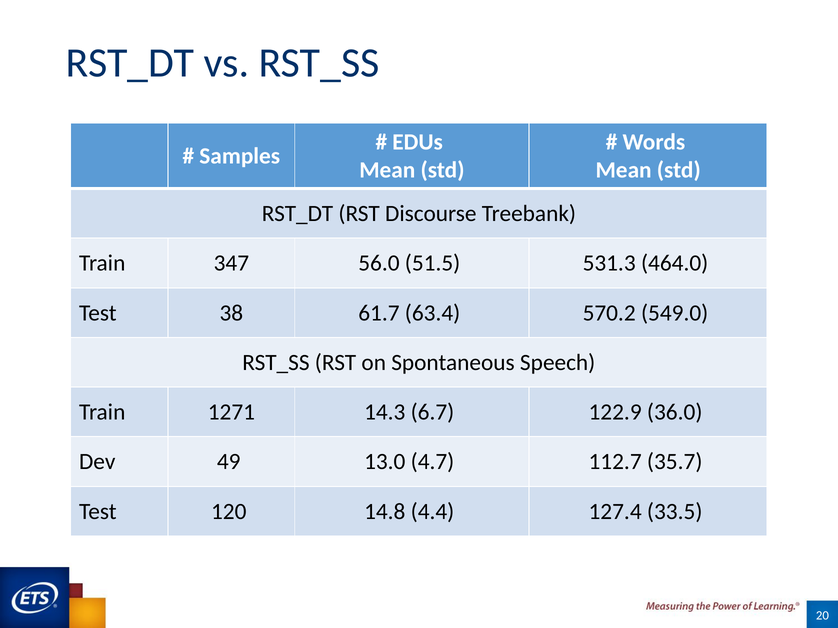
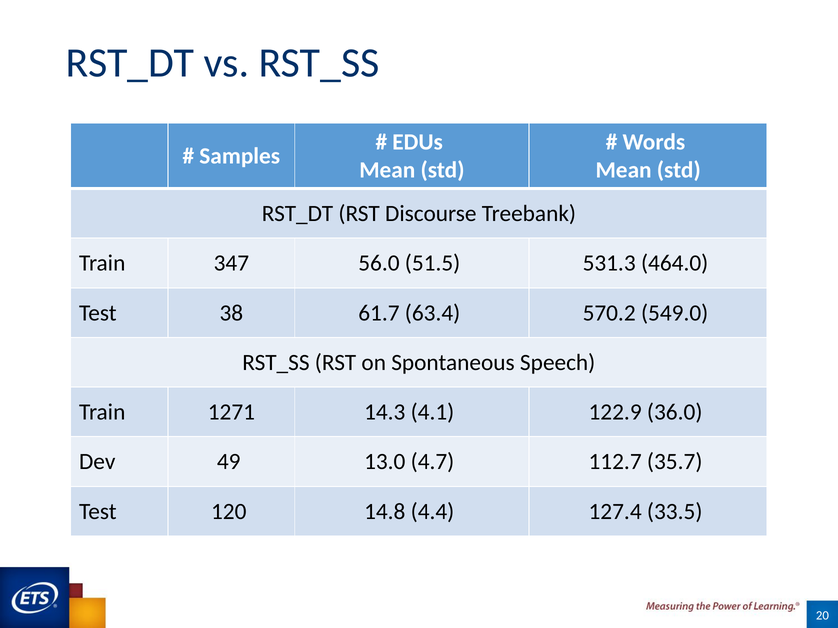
6.7: 6.7 -> 4.1 (432, 413)
